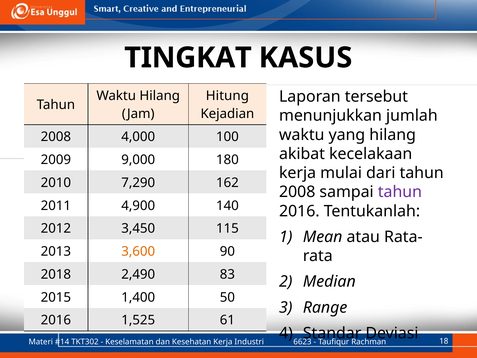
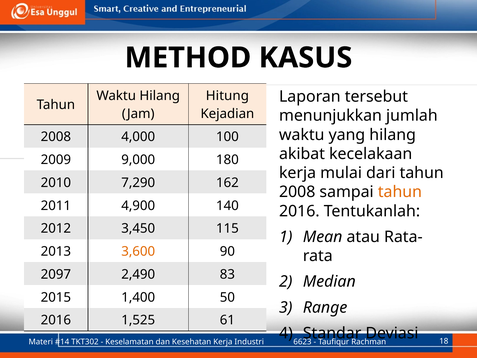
TINGKAT: TINGKAT -> METHOD (188, 58)
tahun colour: purple -> orange (400, 192)
2018: 2018 -> 2097 (56, 274)
